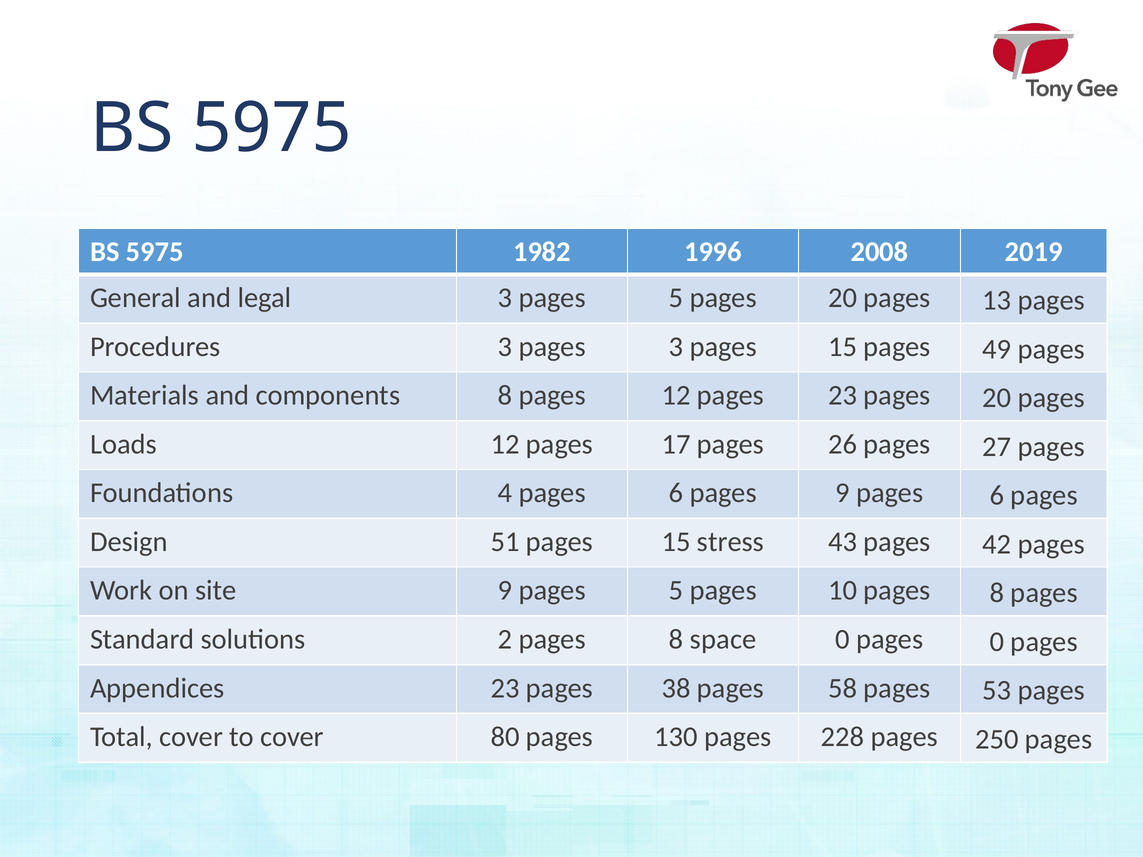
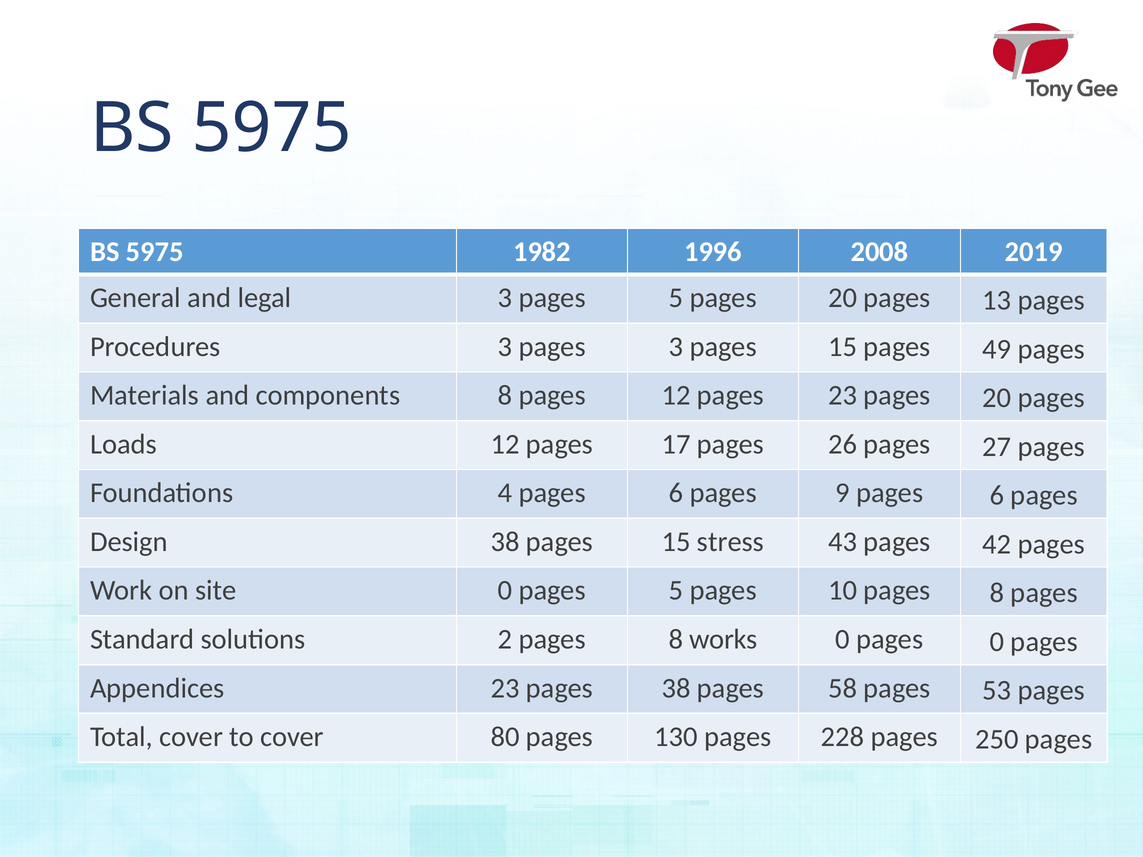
Design 51: 51 -> 38 (505, 542)
site 9: 9 -> 0 (505, 591)
space: space -> works (723, 640)
